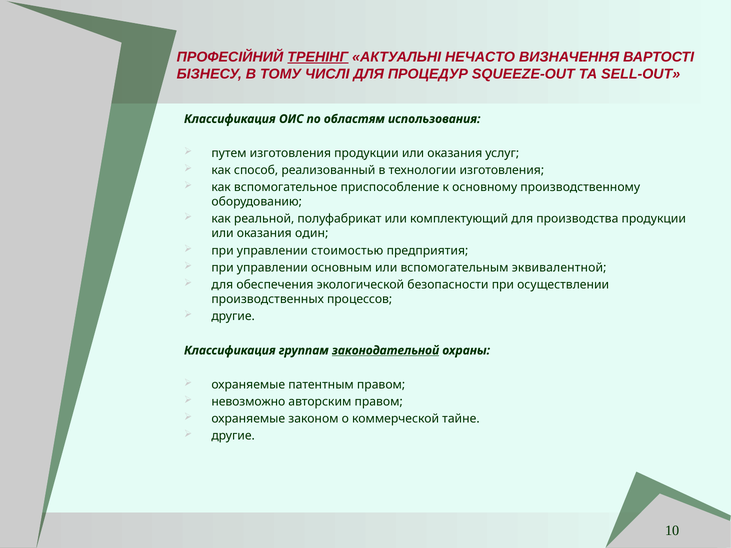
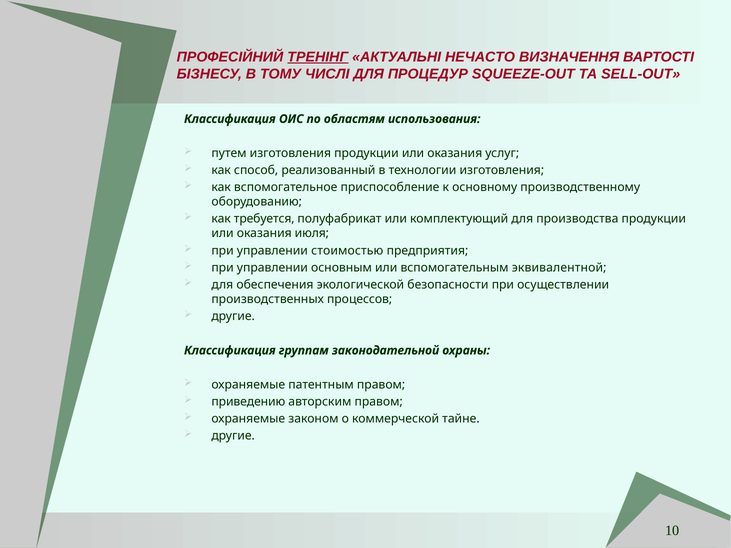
реальной: реальной -> требуется (264, 219)
один: один -> июля (312, 234)
законодательной underline: present -> none (386, 351)
невозможно: невозможно -> приведению (248, 402)
